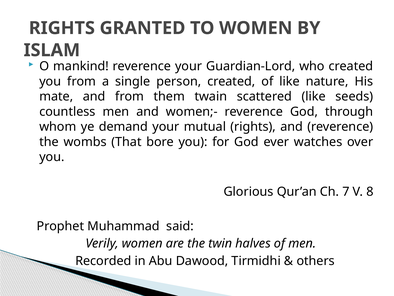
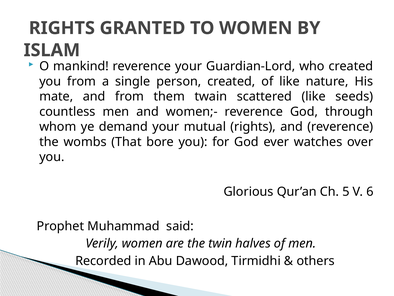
7: 7 -> 5 (346, 191)
8: 8 -> 6 (370, 191)
